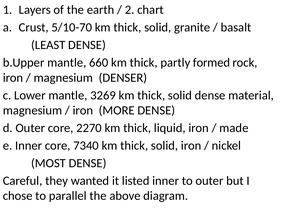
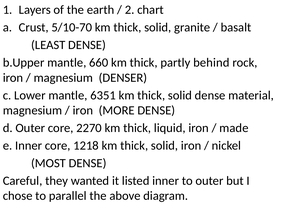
formed: formed -> behind (211, 63)
3269: 3269 -> 6351 (103, 95)
7340: 7340 -> 1218 (86, 146)
